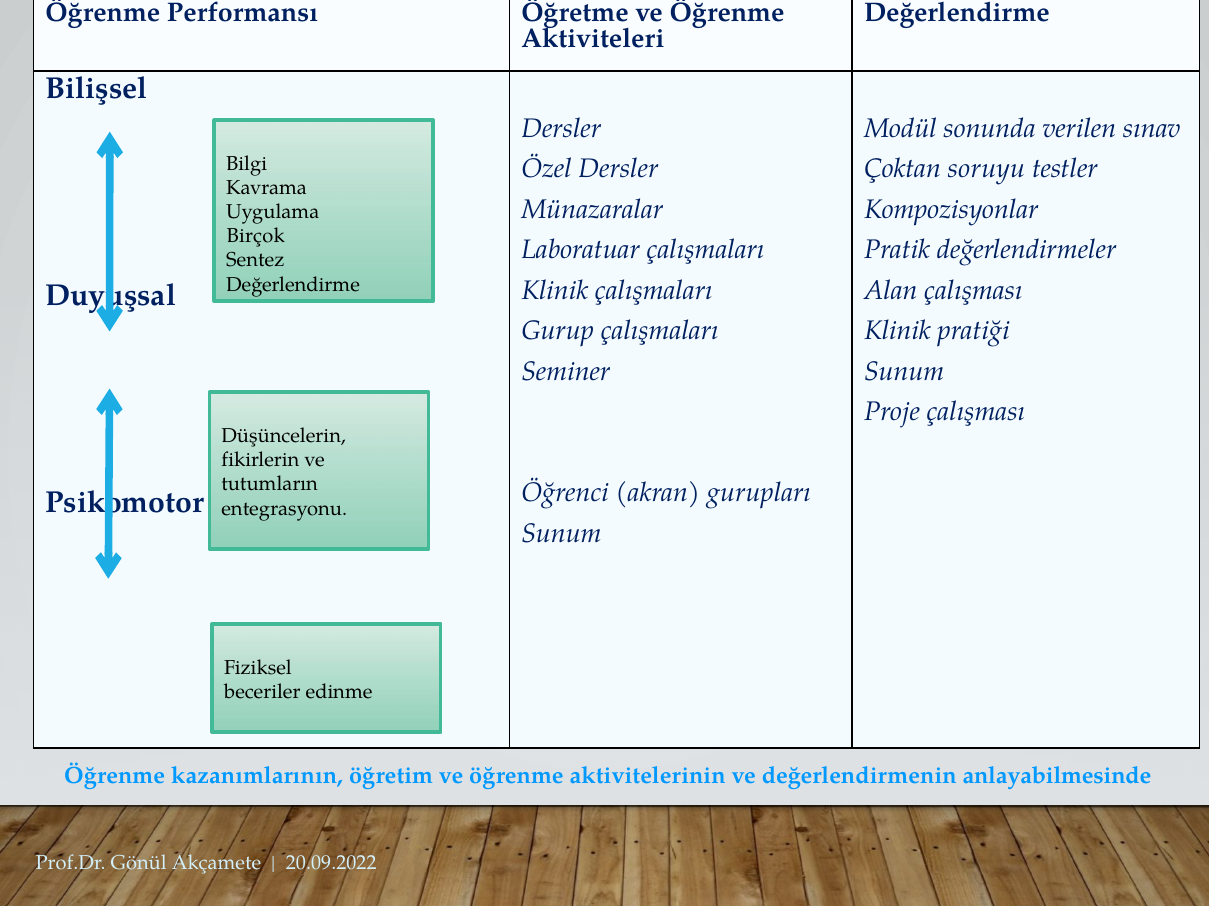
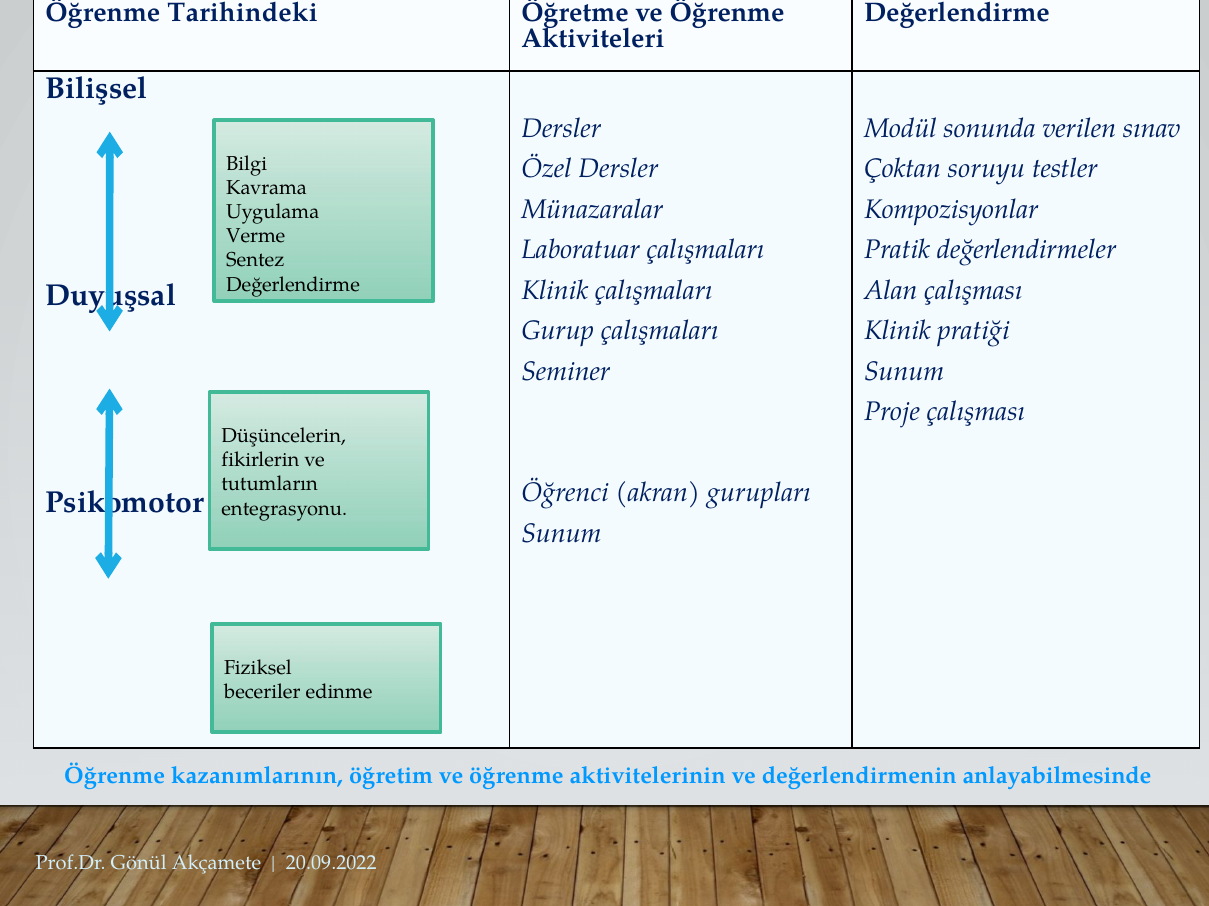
Performansı: Performansı -> Tarihindeki (243, 13)
Birçok: Birçok -> Verme (256, 236)
